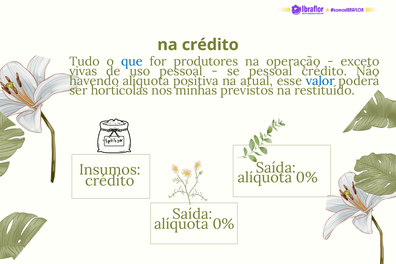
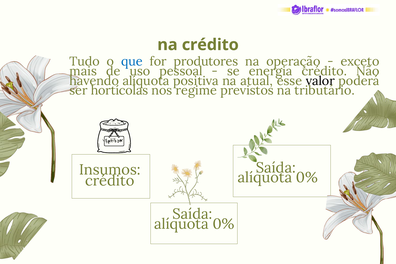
vivas: vivas -> mais (83, 71)
se pessoal: pessoal -> energia (271, 71)
valor colour: blue -> black (320, 81)
minhas: minhas -> regime (196, 91)
restituído: restituído -> tributário (324, 91)
